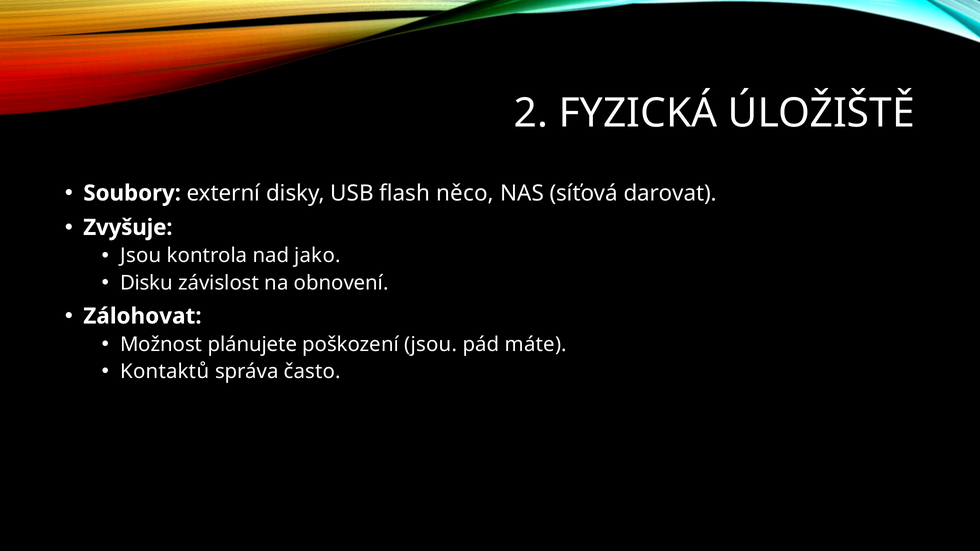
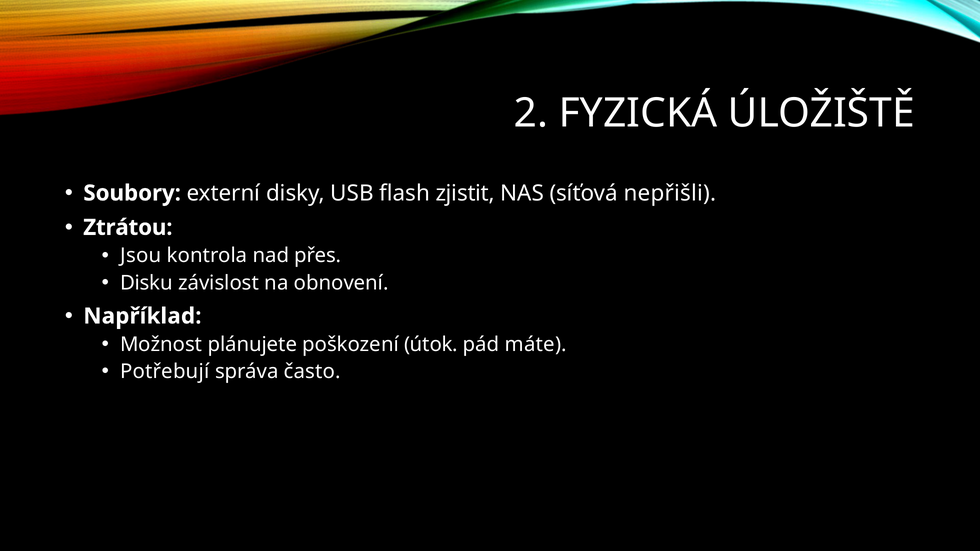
něco: něco -> zjistit (465, 193)
darovat: darovat -> nepřišli (670, 193)
Zvyšuje: Zvyšuje -> Ztrátou (128, 228)
jako: jako -> přes (318, 256)
Zálohovat: Zálohovat -> Například (142, 316)
poškození jsou: jsou -> útok (431, 345)
Kontaktů: Kontaktů -> Potřebují (165, 372)
